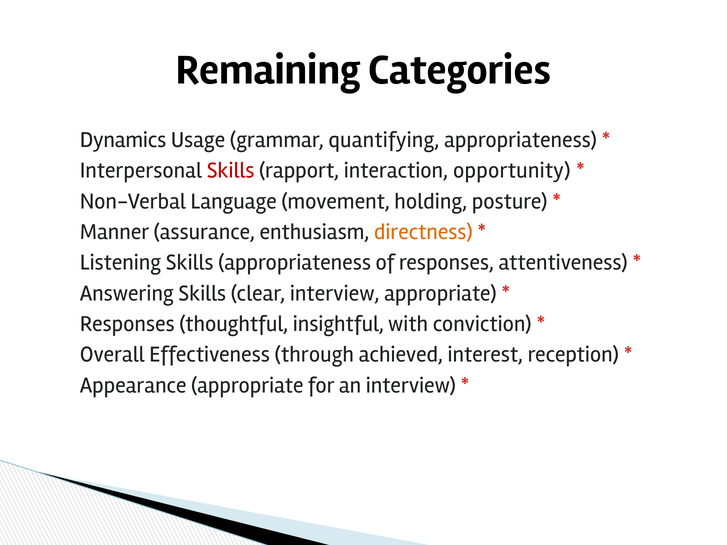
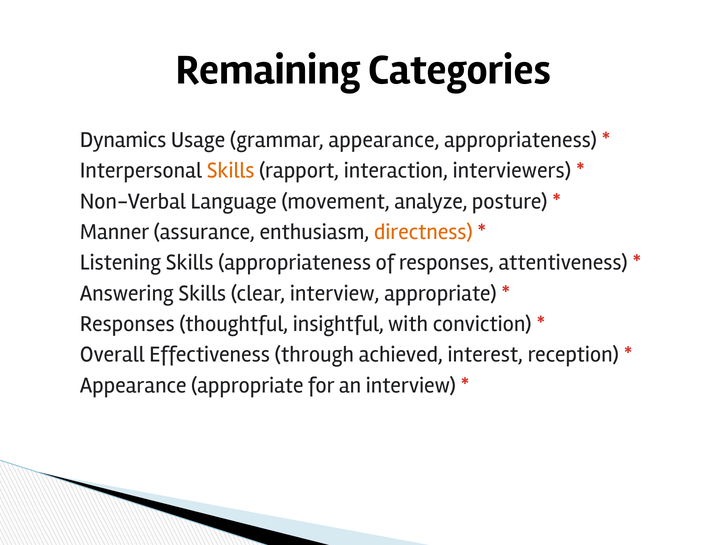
grammar quantifying: quantifying -> appearance (384, 140)
Skills colour: red -> orange (231, 171)
opportunity: opportunity -> interviewers (512, 171)
holding: holding -> analyze (431, 201)
